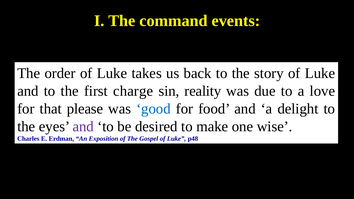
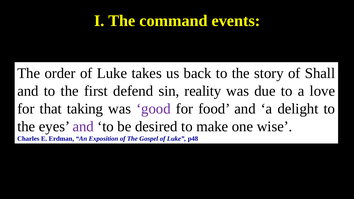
story of Luke: Luke -> Shall (320, 73)
charge: charge -> defend (133, 91)
please: please -> taking (85, 109)
good colour: blue -> purple (154, 109)
